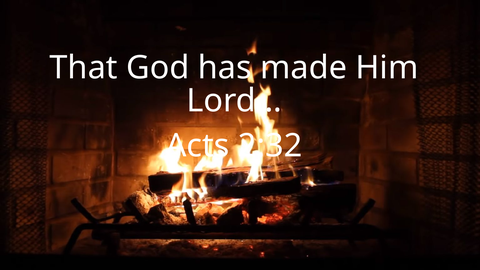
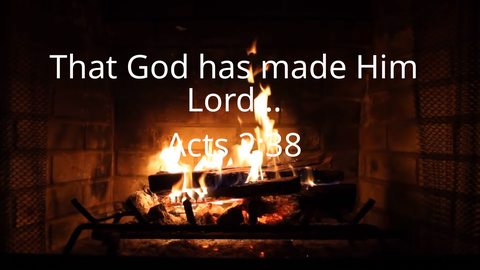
2:32: 2:32 -> 2:38 (270, 146)
